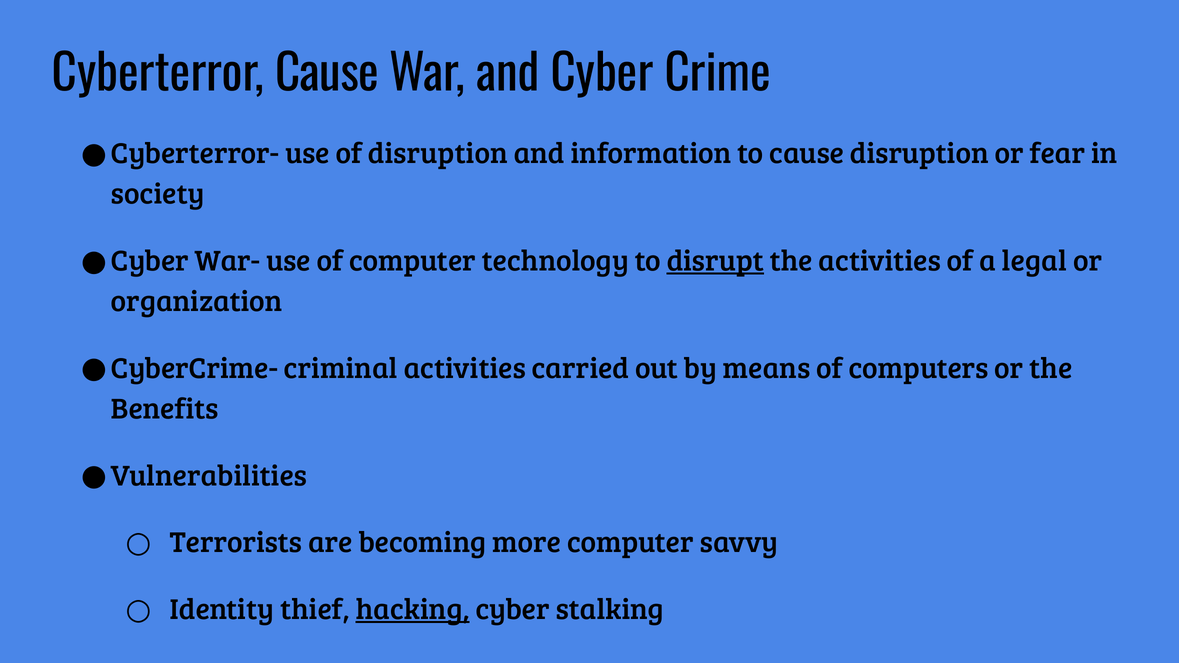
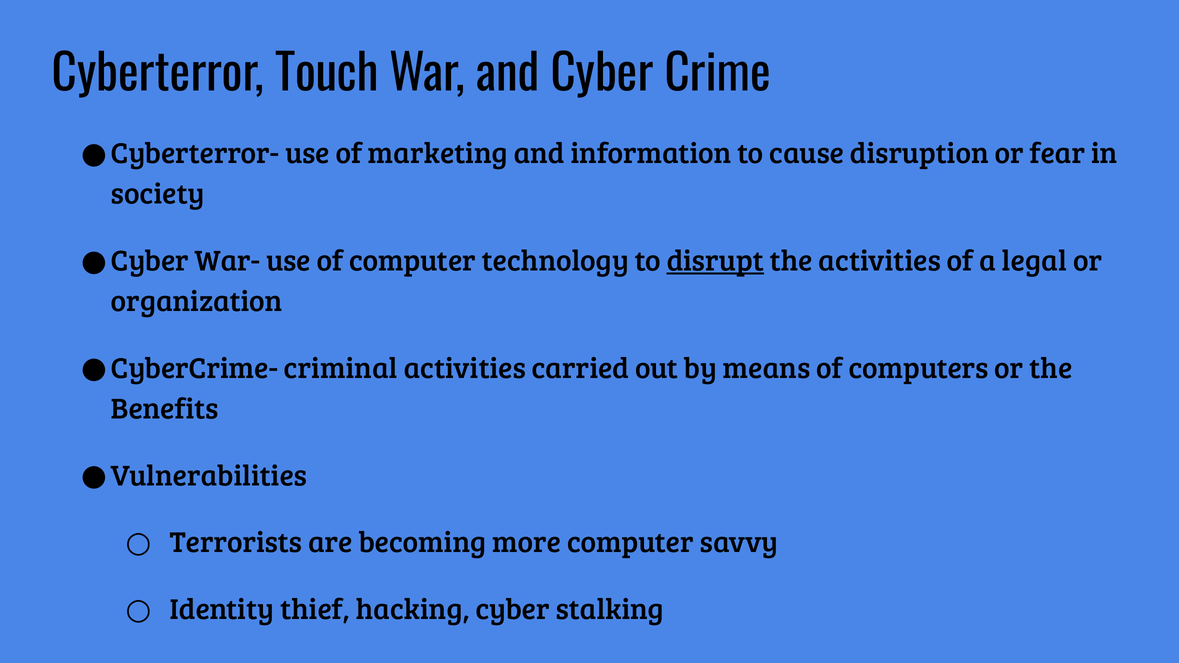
Cyberterror Cause: Cause -> Touch (327, 74)
of disruption: disruption -> marketing (438, 153)
hacking underline: present -> none (413, 610)
